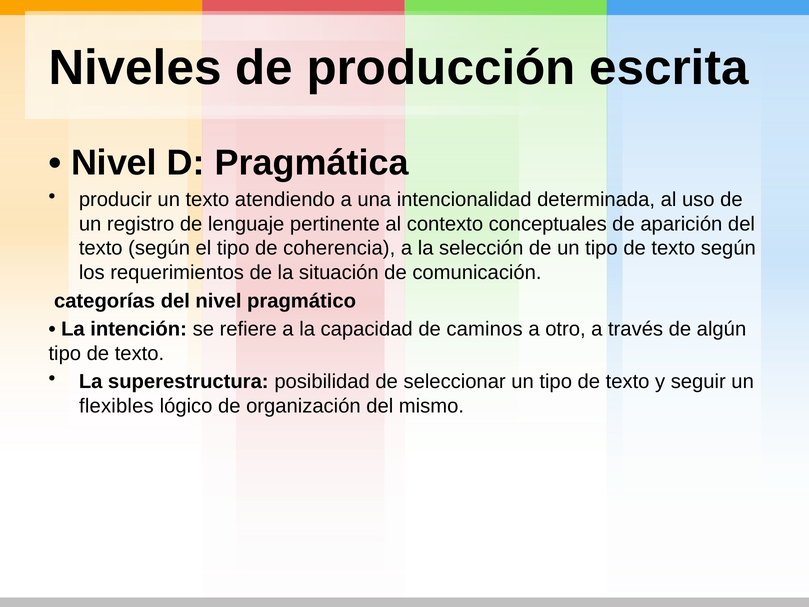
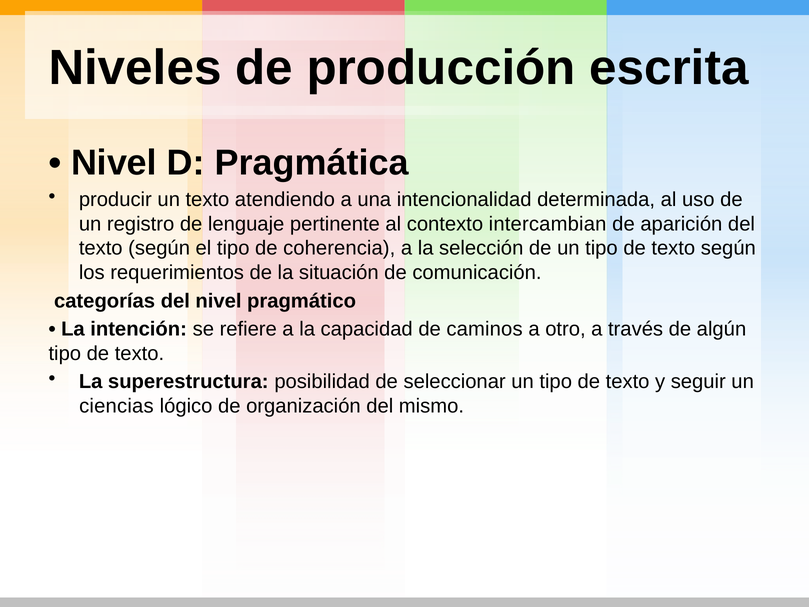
conceptuales: conceptuales -> intercambian (548, 224)
flexibles: flexibles -> ciencias (116, 406)
